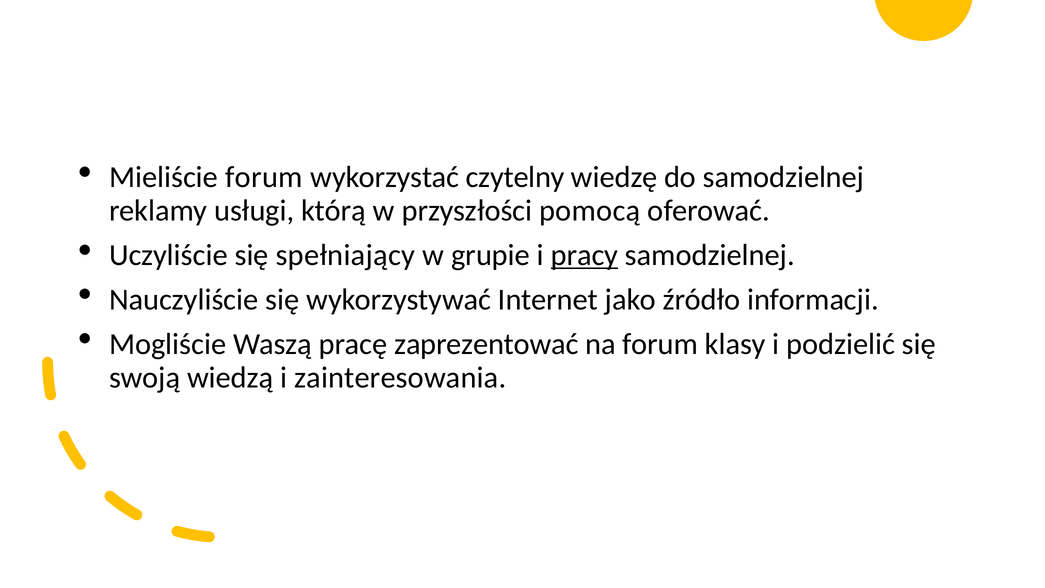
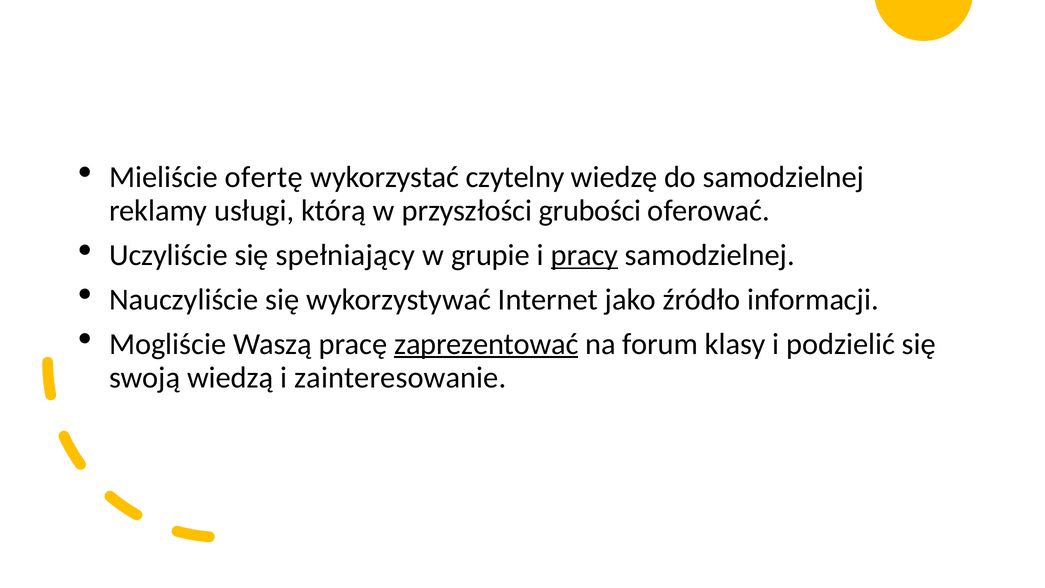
Mieliście forum: forum -> ofertę (264, 177)
pomocą: pomocą -> grubości (590, 211)
zaprezentować underline: none -> present (486, 344)
zainteresowania: zainteresowania -> zainteresowanie (400, 377)
